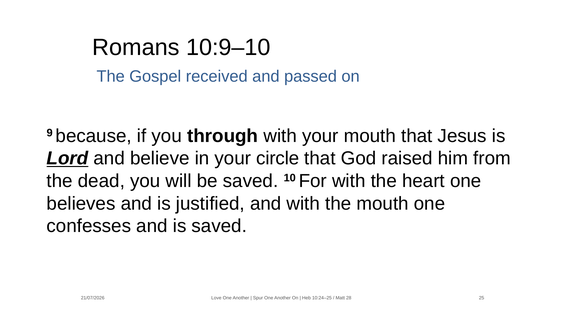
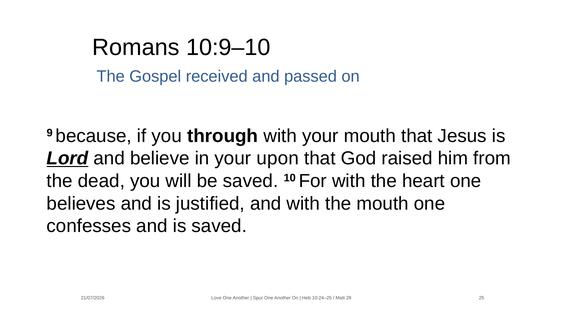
circle: circle -> upon (278, 158)
